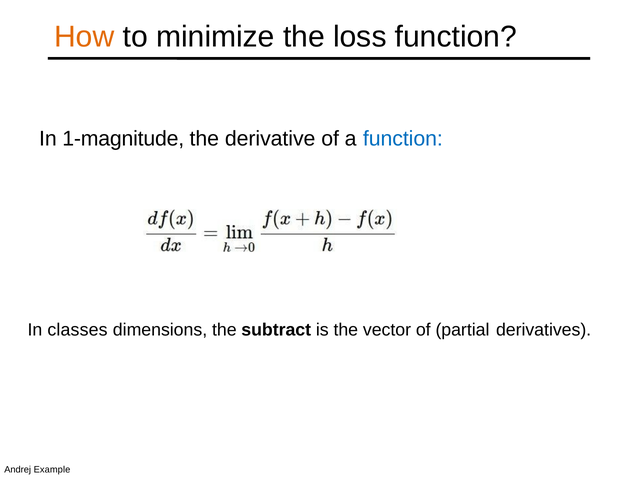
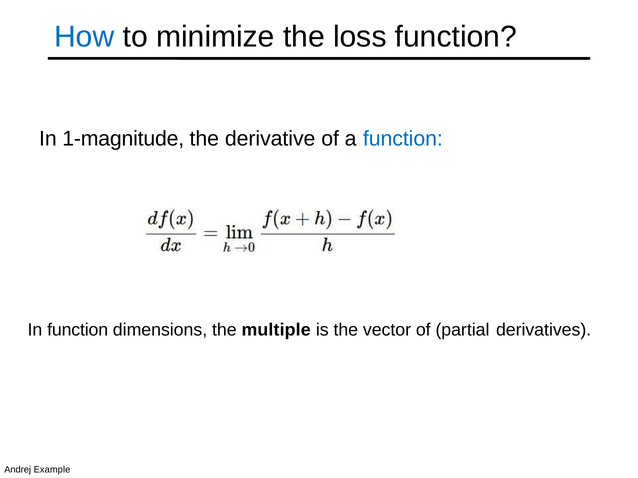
How colour: orange -> blue (84, 37)
In classes: classes -> function (78, 330)
subtract: subtract -> multiple (276, 330)
